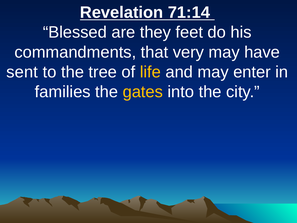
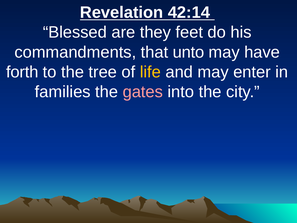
71:14: 71:14 -> 42:14 (189, 13)
very: very -> unto (188, 52)
sent: sent -> forth (22, 72)
gates colour: yellow -> pink (143, 92)
